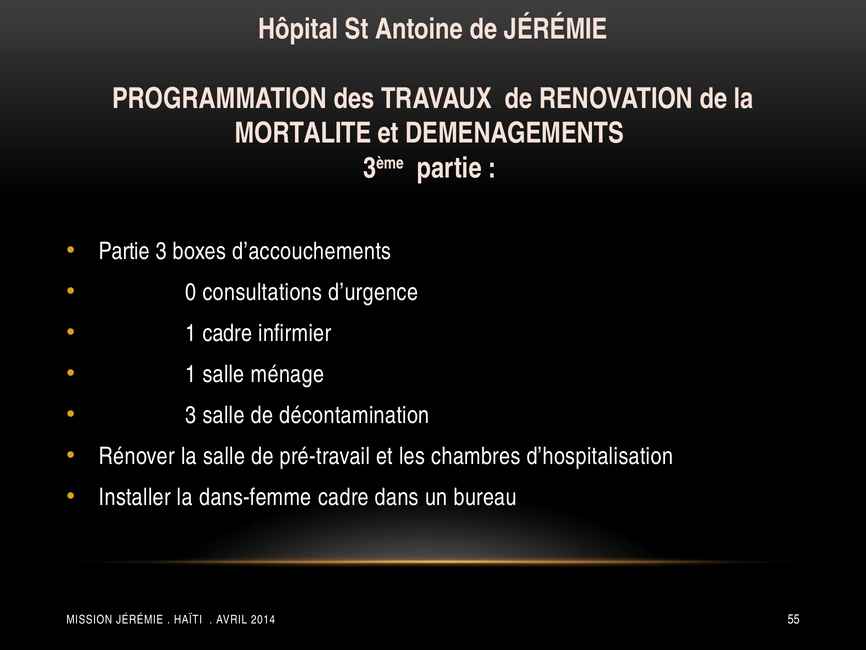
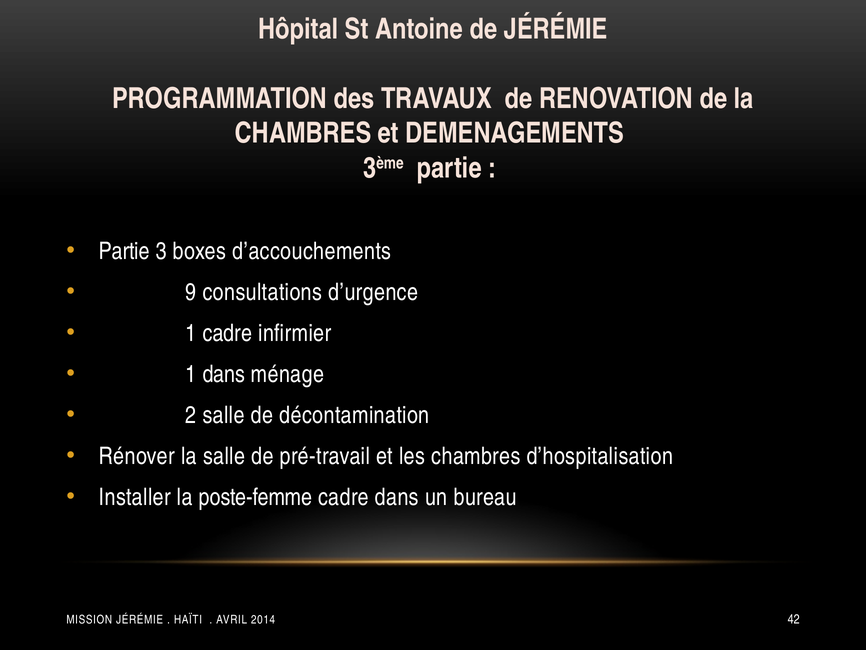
MORTALITE: MORTALITE -> CHAMBRES (303, 133)
0: 0 -> 9 (191, 292)
1 salle: salle -> dans (224, 374)
3: 3 -> 2 (191, 415)
dans-femme: dans-femme -> poste-femme (256, 497)
55: 55 -> 42 (794, 619)
